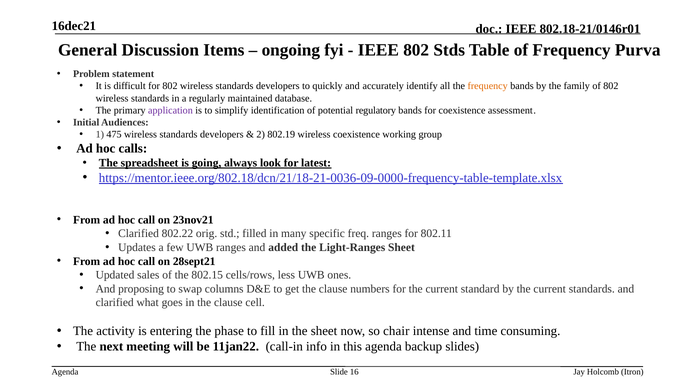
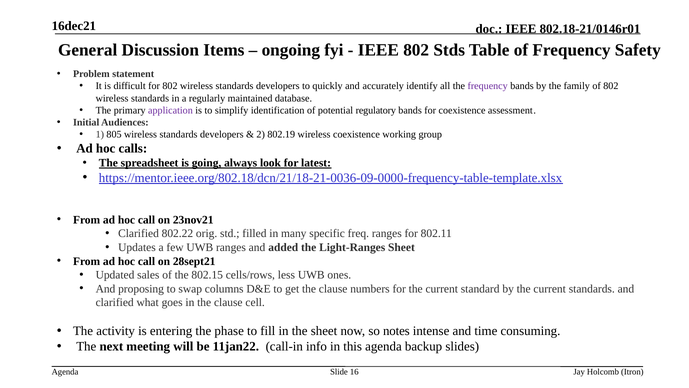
Purva: Purva -> Safety (638, 50)
frequency colour: orange -> purple (488, 86)
475: 475 -> 805 (114, 134)
chair: chair -> notes (396, 331)
